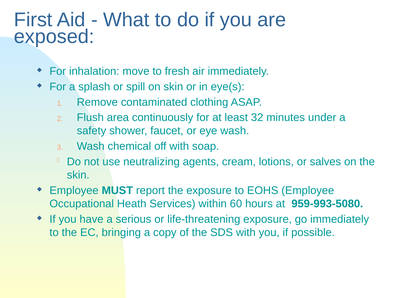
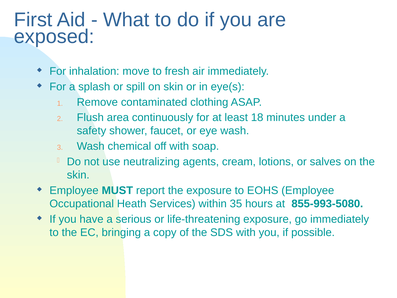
32: 32 -> 18 (257, 117)
60: 60 -> 35 (236, 204)
959-993-5080: 959-993-5080 -> 855-993-5080 (327, 204)
